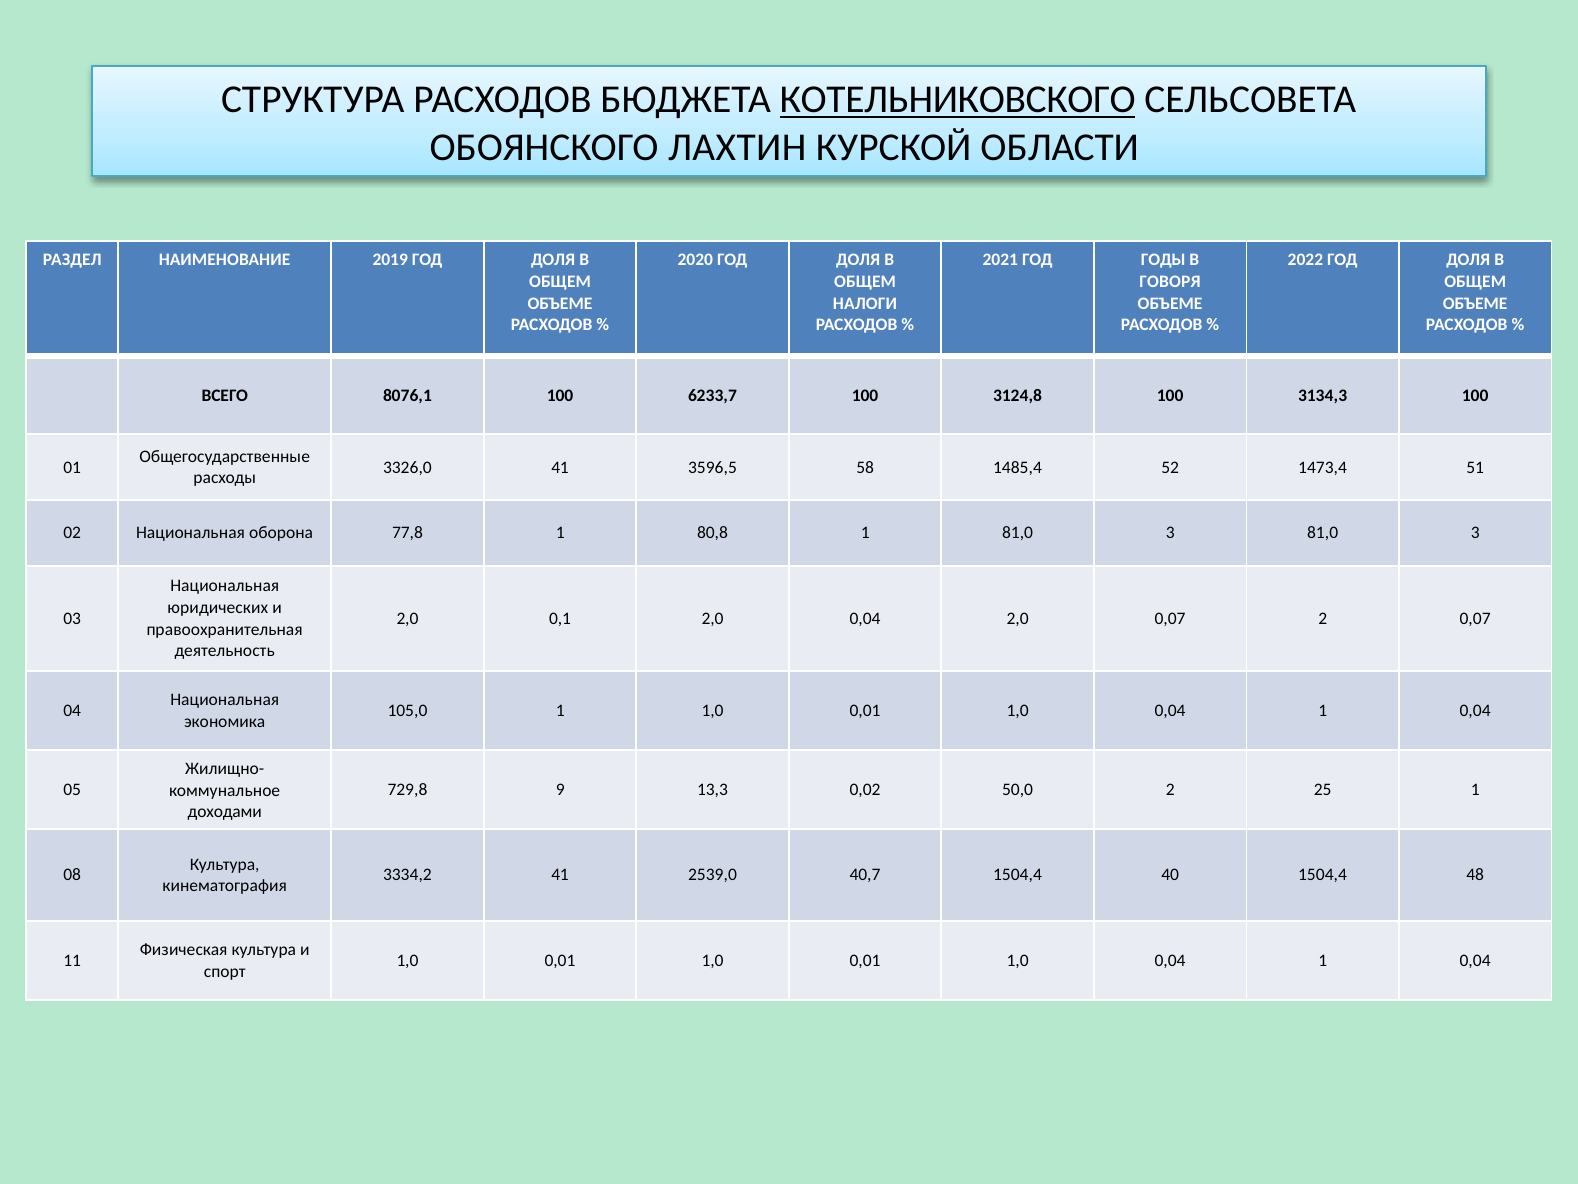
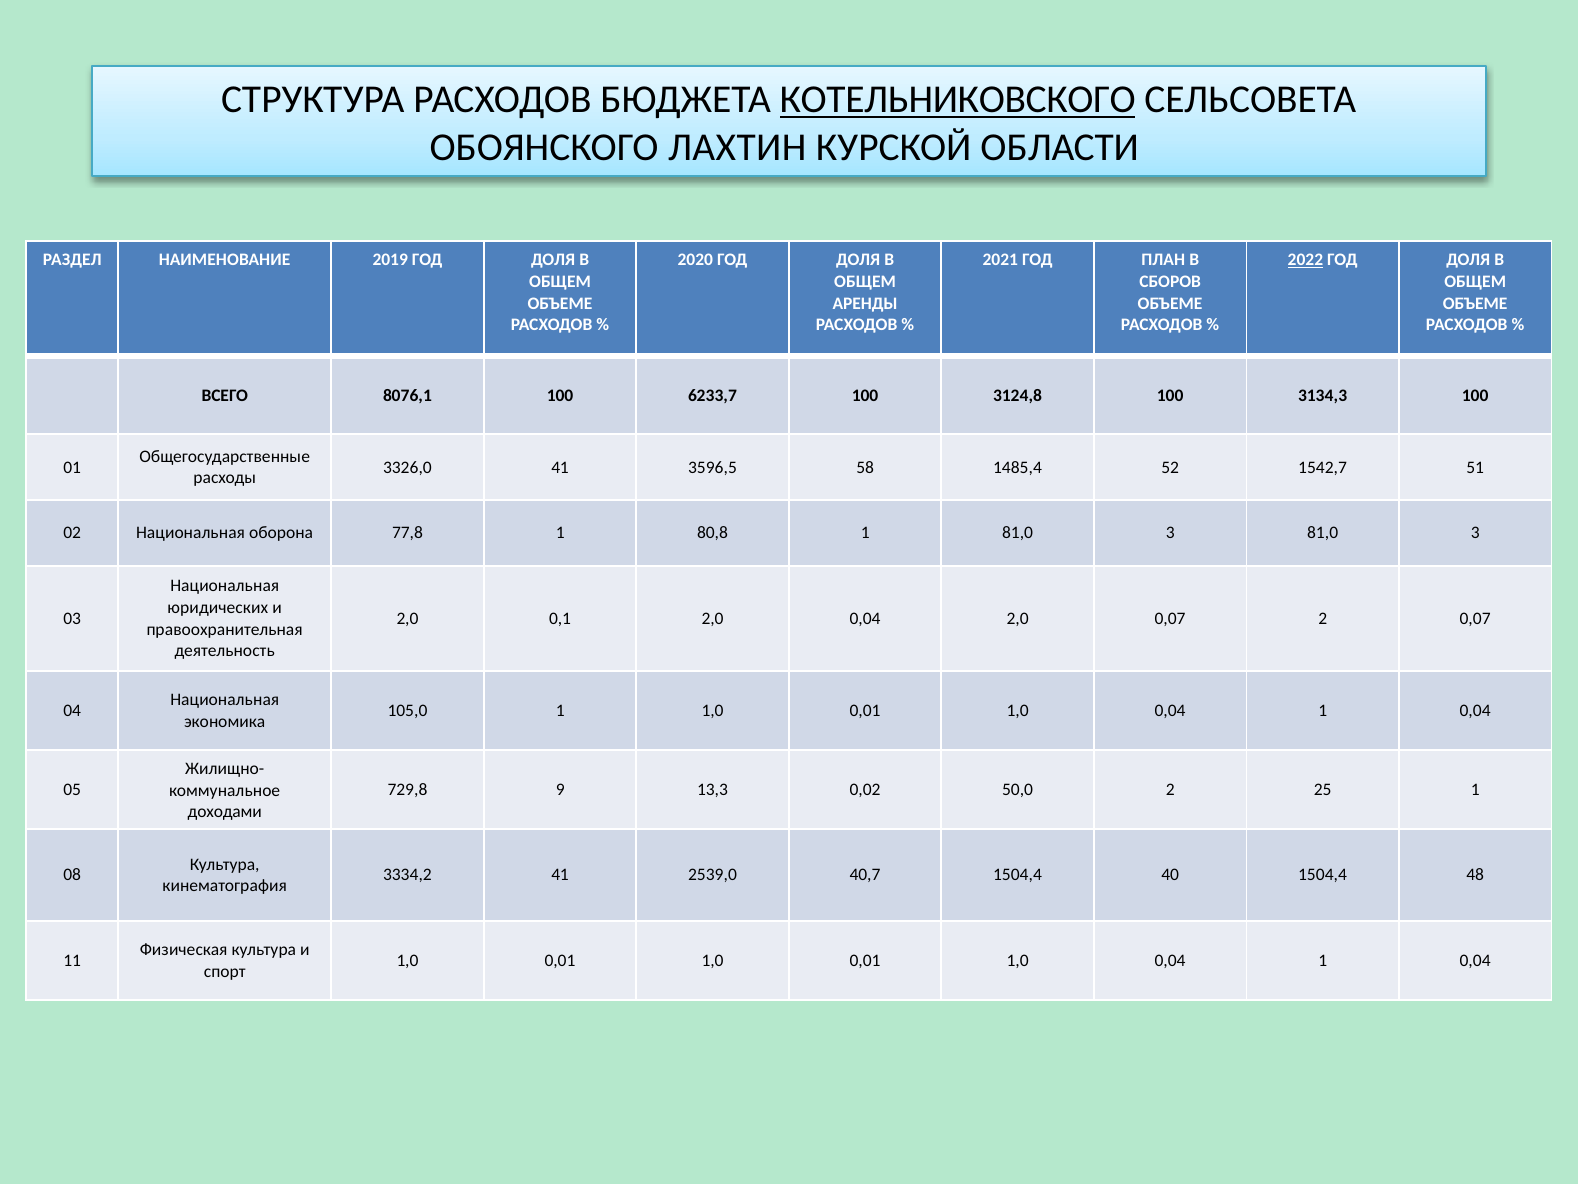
ГОДЫ: ГОДЫ -> ПЛАН (1163, 260)
2022 underline: none -> present (1305, 260)
ГОВОРЯ: ГОВОРЯ -> СБОРОВ (1170, 282)
НАЛОГИ: НАЛОГИ -> АРЕНДЫ (865, 303)
1473,4: 1473,4 -> 1542,7 (1323, 467)
